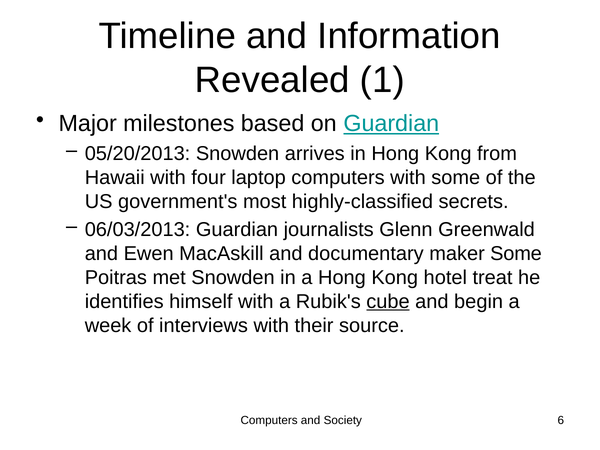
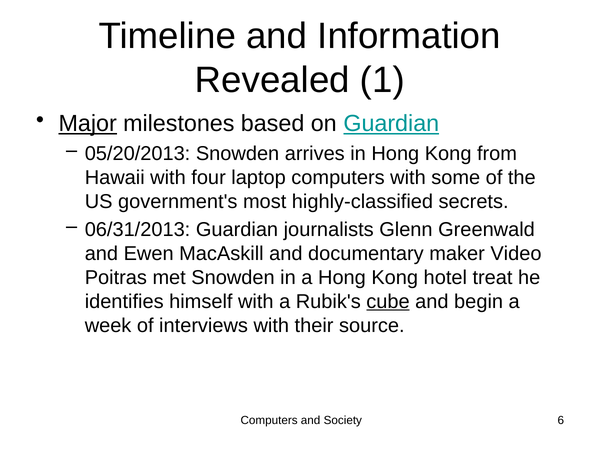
Major underline: none -> present (88, 124)
06/03/2013: 06/03/2013 -> 06/31/2013 (138, 229)
maker Some: Some -> Video (516, 253)
